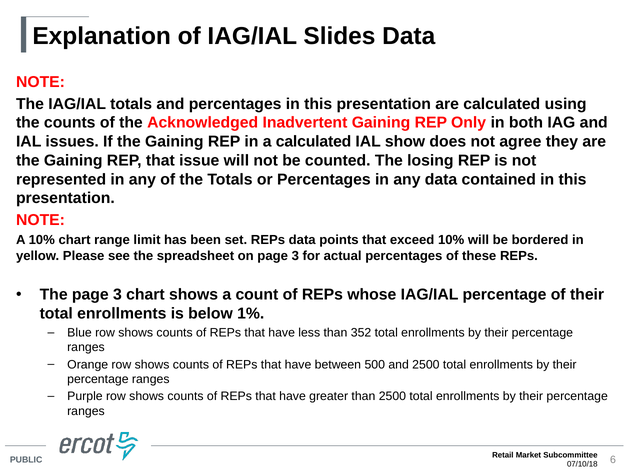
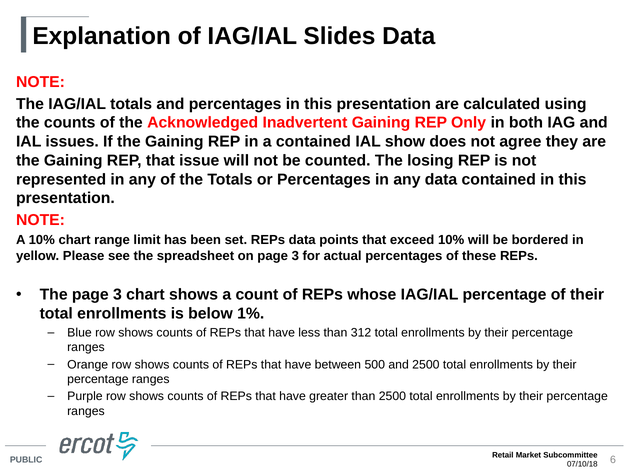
a calculated: calculated -> contained (313, 142)
352: 352 -> 312 (361, 333)
